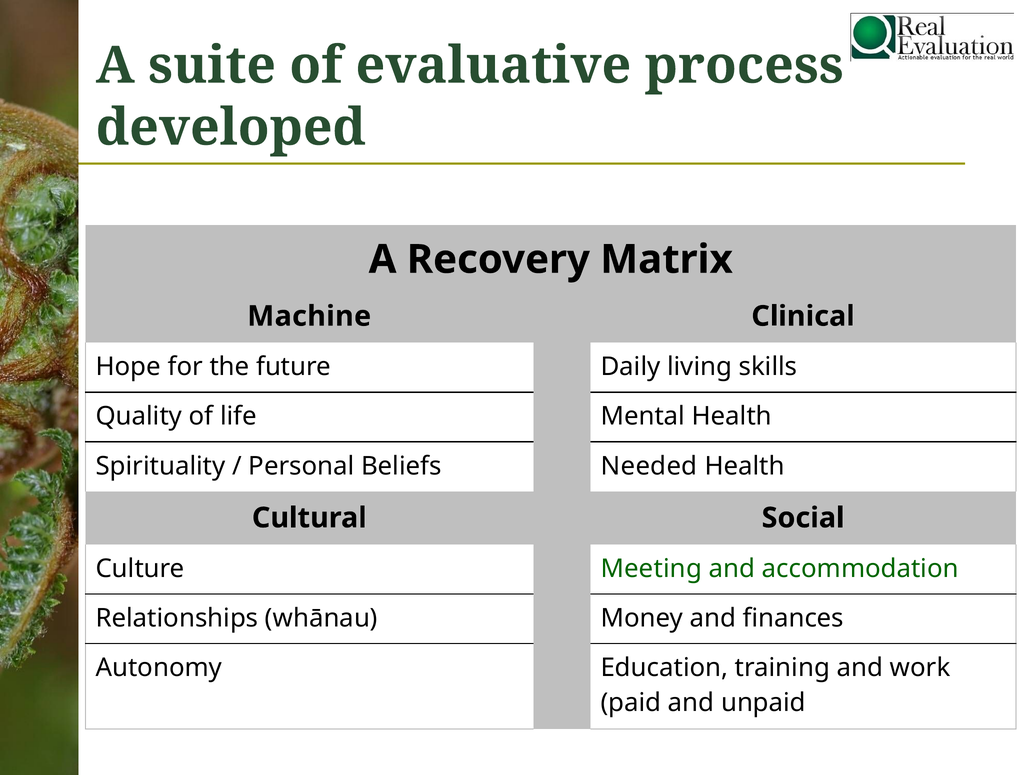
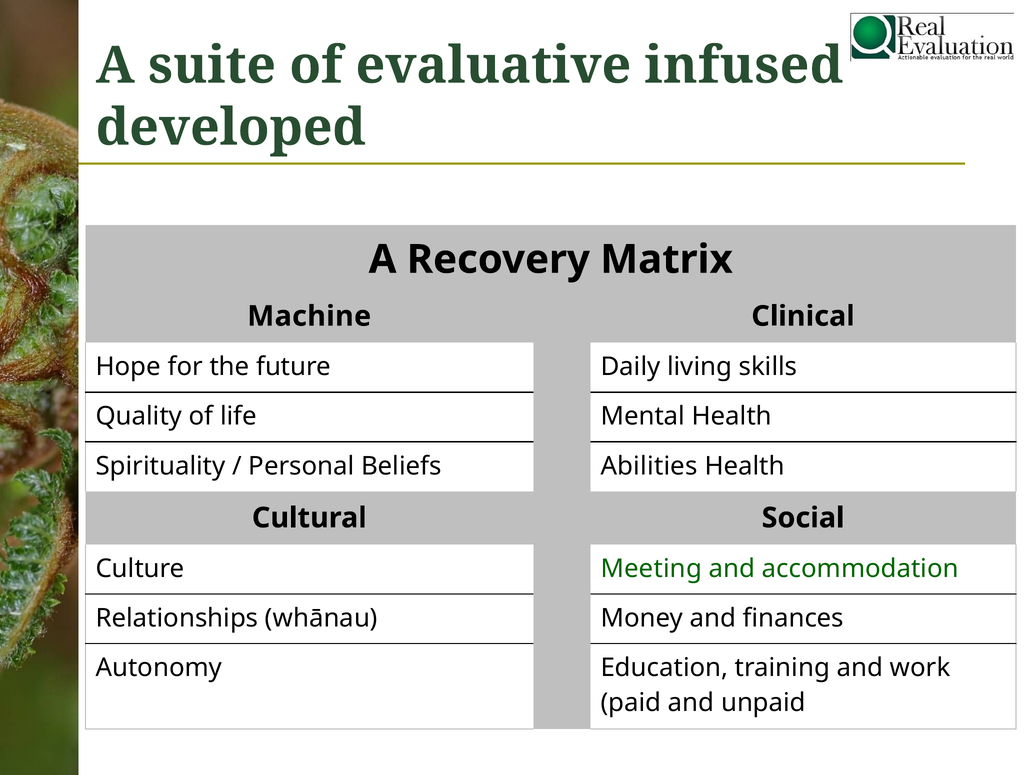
process: process -> infused (744, 66)
Needed: Needed -> Abilities (649, 466)
